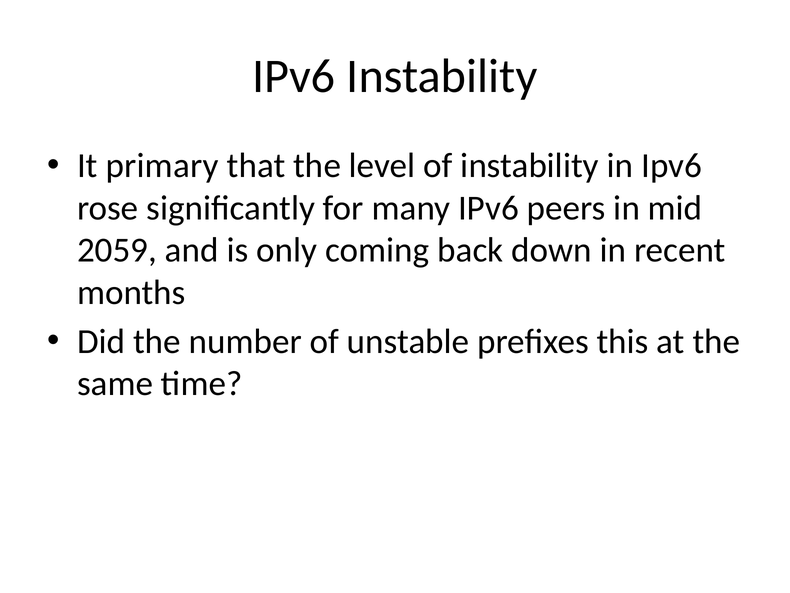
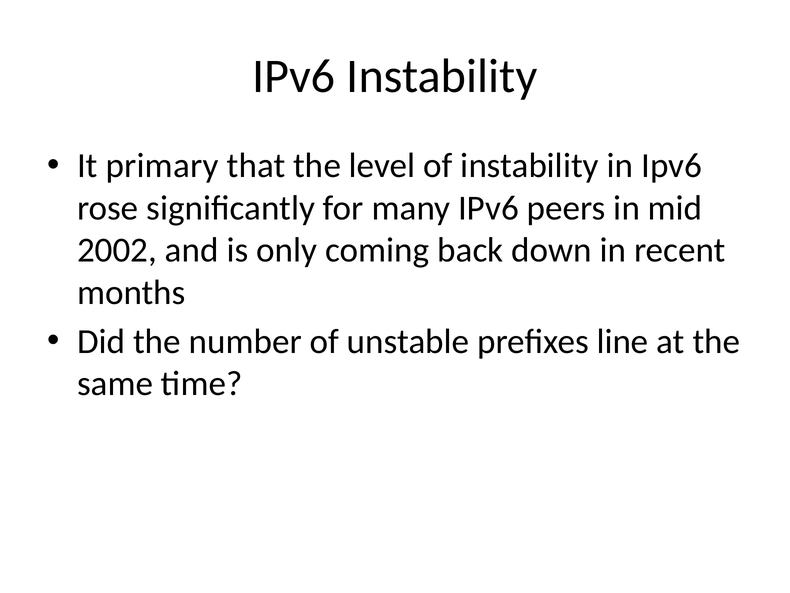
2059: 2059 -> 2002 (117, 250)
this: this -> line (623, 341)
